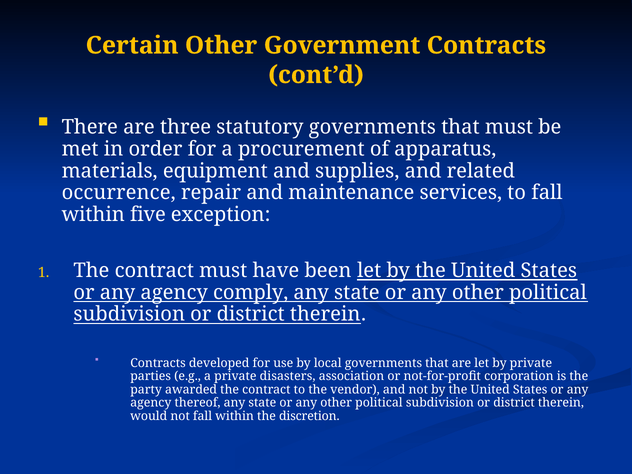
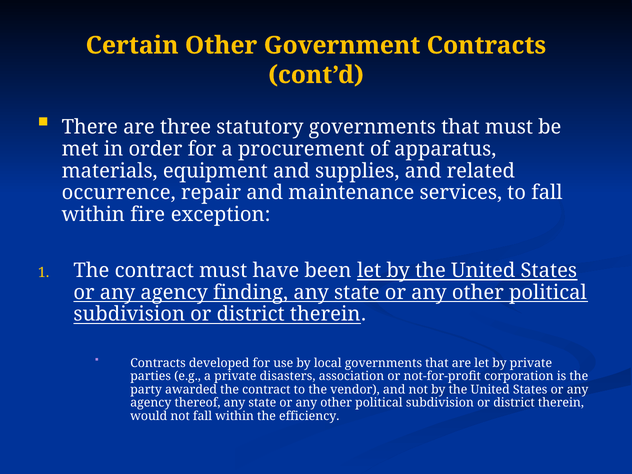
five: five -> fire (148, 214)
comply: comply -> finding (251, 292)
discretion: discretion -> efficiency (309, 416)
